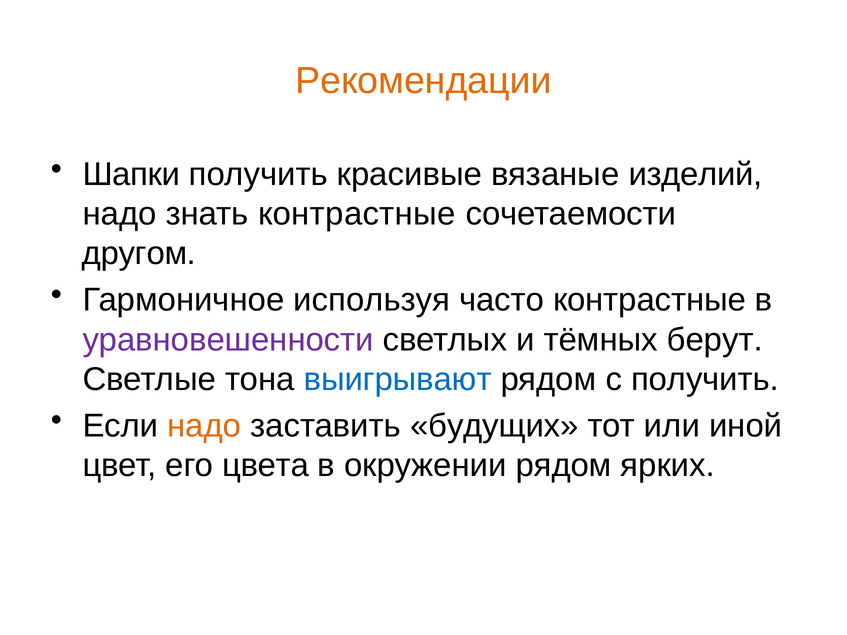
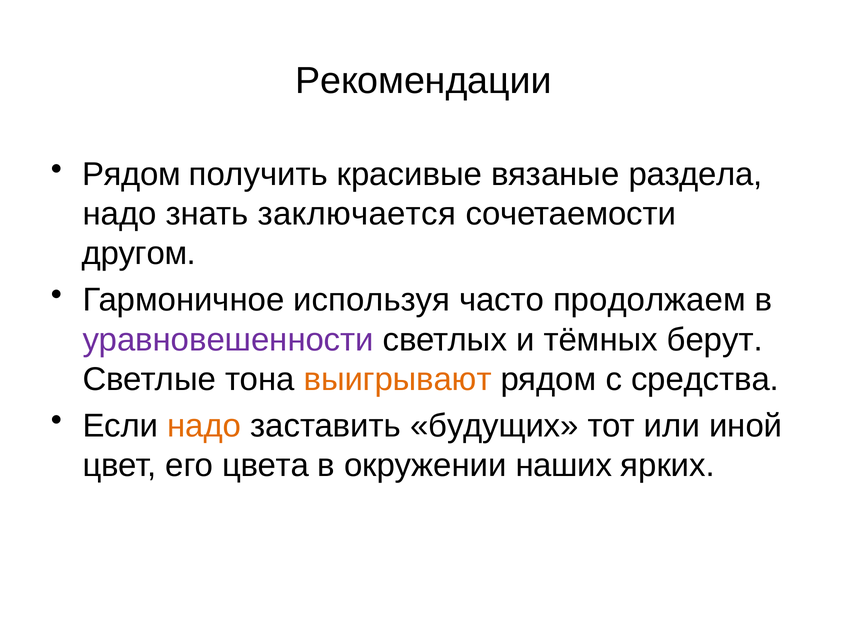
Рекомендации colour: orange -> black (423, 81)
Шапки: Шапки -> Рядом (131, 175)
изделий: изделий -> раздела (695, 175)
знать контрастные: контрастные -> заключается (357, 214)
часто контрастные: контрастные -> продолжаем (649, 300)
выигрывают colour: blue -> orange (398, 379)
с получить: получить -> средства (705, 379)
окружении рядом: рядом -> наших (564, 466)
